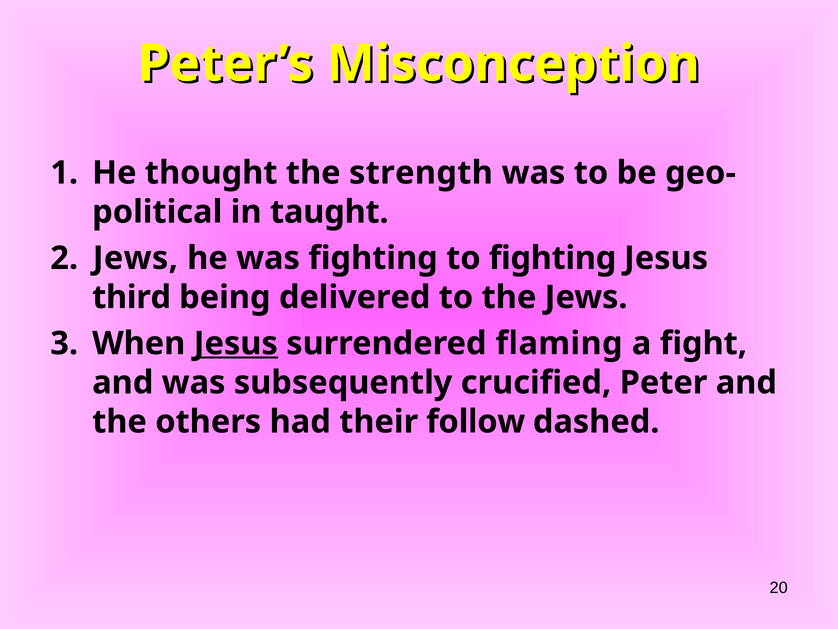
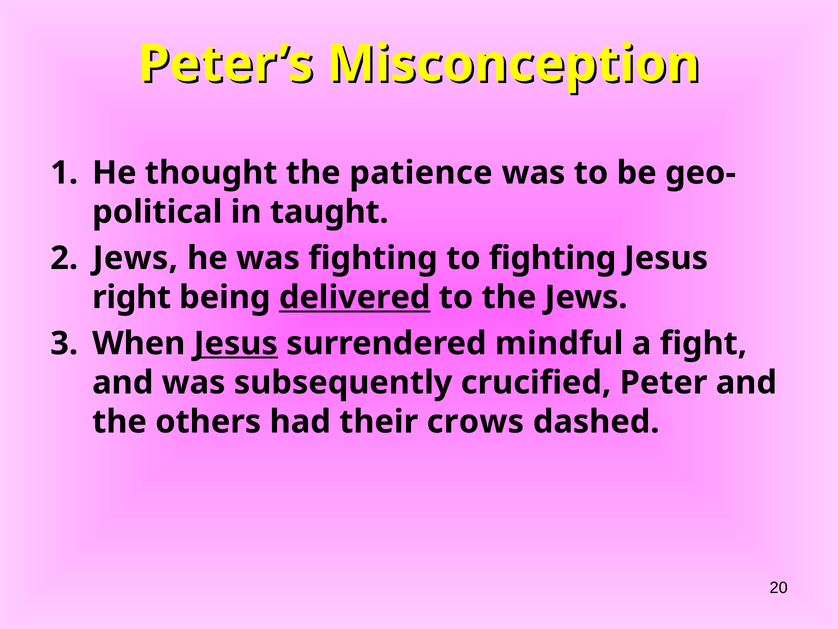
strength: strength -> patience (421, 173)
third: third -> right (132, 297)
delivered underline: none -> present (355, 297)
flaming: flaming -> mindful (559, 343)
follow: follow -> crows (475, 421)
